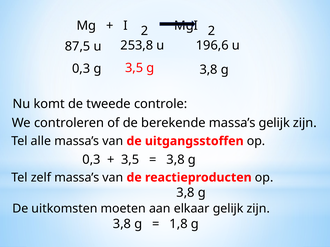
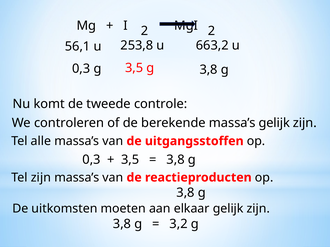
87,5: 87,5 -> 56,1 (78, 46)
196,6: 196,6 -> 663,2 (212, 46)
Tel zelf: zelf -> zijn (41, 178)
1,8: 1,8 -> 3,2 (179, 224)
